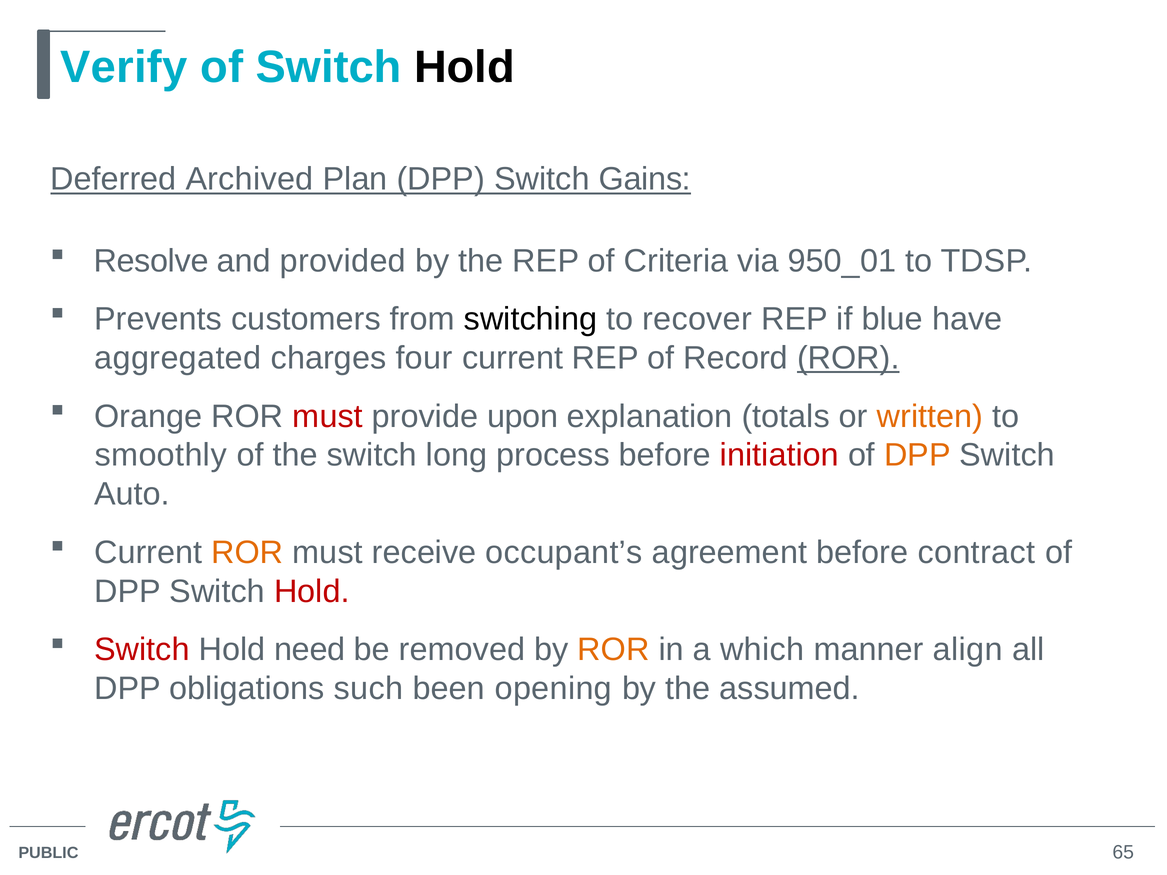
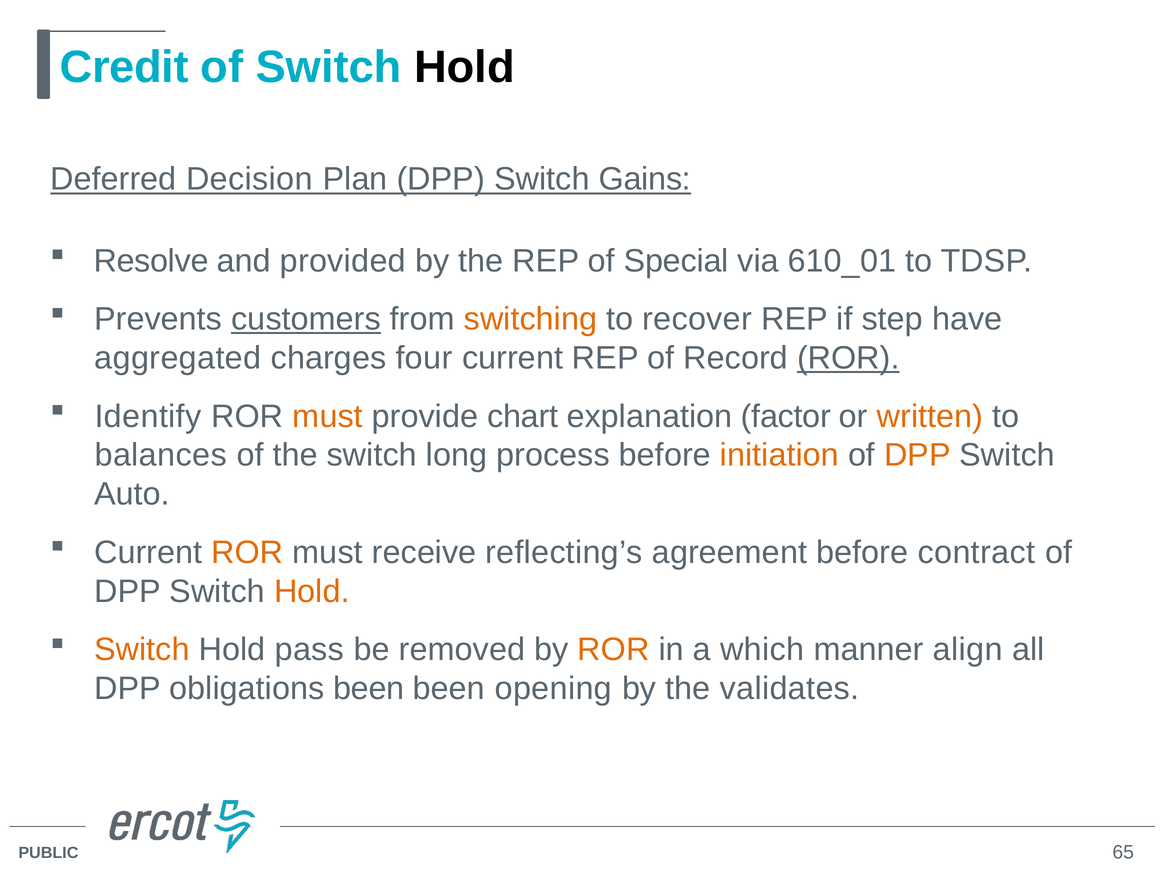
Verify: Verify -> Credit (124, 67)
Archived: Archived -> Decision (249, 179)
Criteria: Criteria -> Special (676, 261)
950_01: 950_01 -> 610_01 (842, 261)
customers underline: none -> present (306, 319)
switching colour: black -> orange (530, 319)
blue: blue -> step (892, 319)
Orange: Orange -> Identify (148, 416)
must colour: red -> orange (328, 416)
upon: upon -> chart (523, 416)
totals: totals -> factor (786, 416)
smoothly: smoothly -> balances (161, 455)
initiation colour: red -> orange (779, 455)
occupant’s: occupant’s -> reflecting’s (564, 553)
Hold colour: red -> orange (312, 592)
Switch colour: red -> orange (142, 650)
need: need -> pass (309, 650)
obligations such: such -> been (369, 689)
assumed: assumed -> validates (790, 689)
